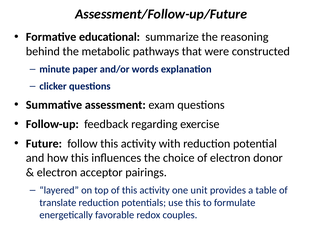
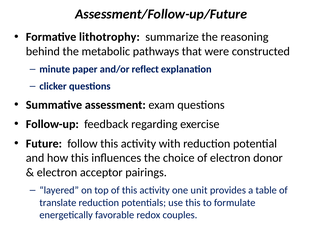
educational: educational -> lithotrophy (109, 37)
words: words -> reflect (145, 69)
